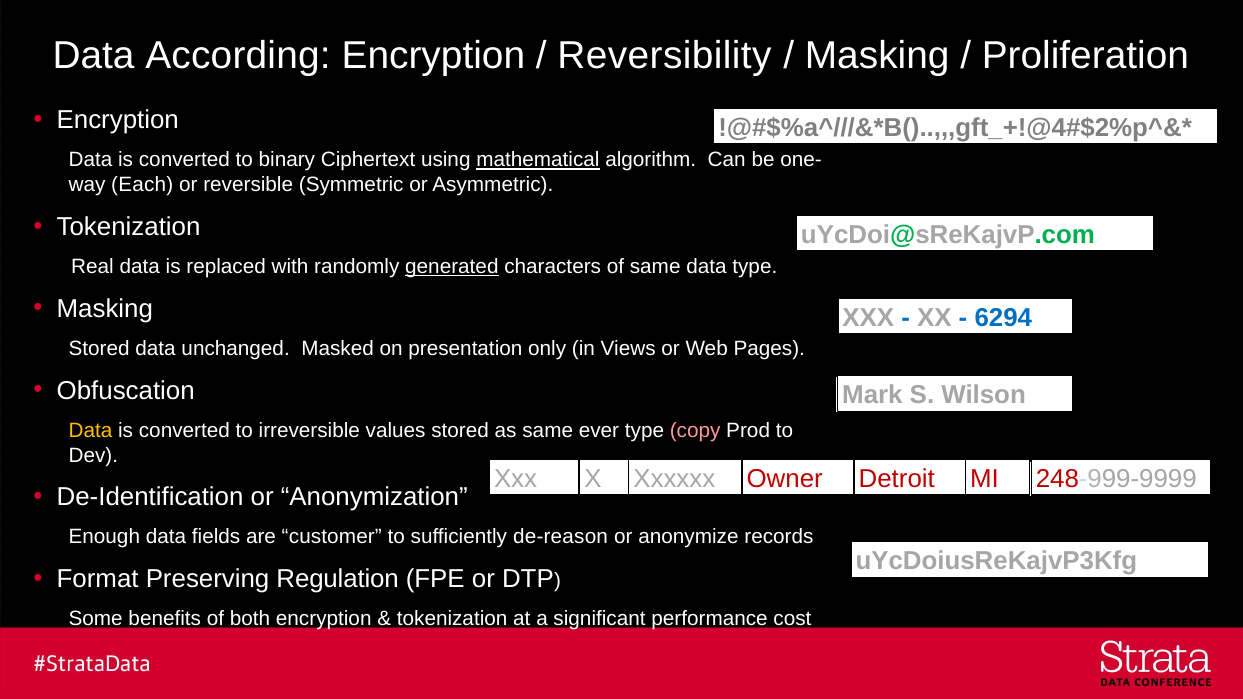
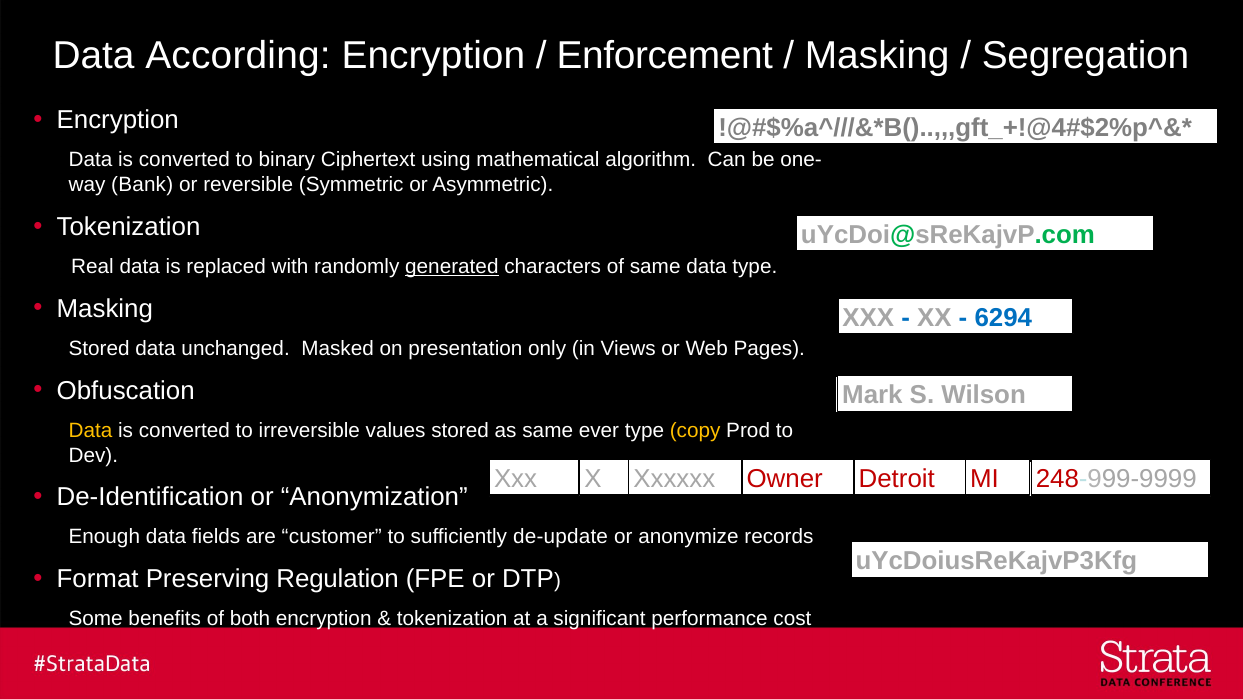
Reversibility: Reversibility -> Enforcement (665, 55)
Proliferation: Proliferation -> Segregation (1085, 55)
mathematical underline: present -> none (538, 160)
Each: Each -> Bank (142, 185)
copy colour: pink -> yellow (695, 431)
de-reason: de-reason -> de-update (561, 537)
